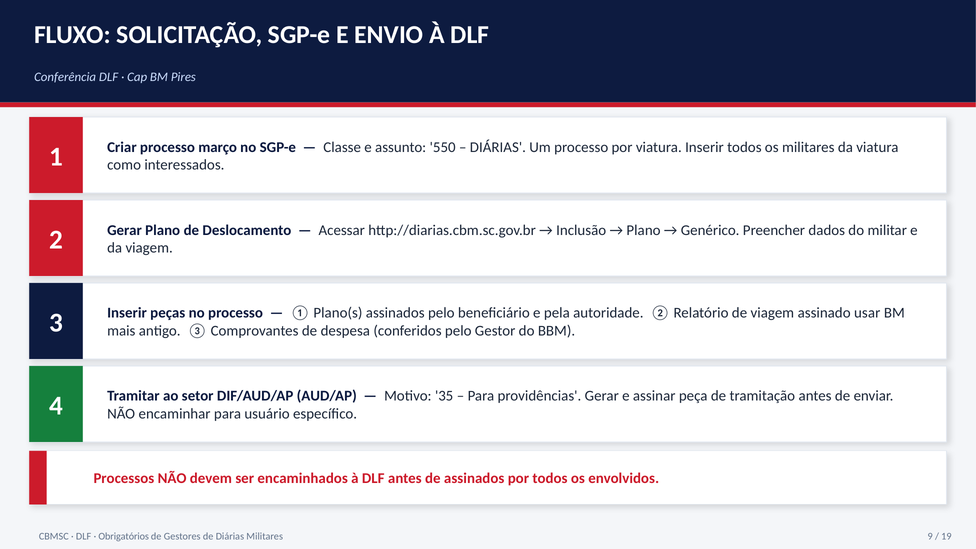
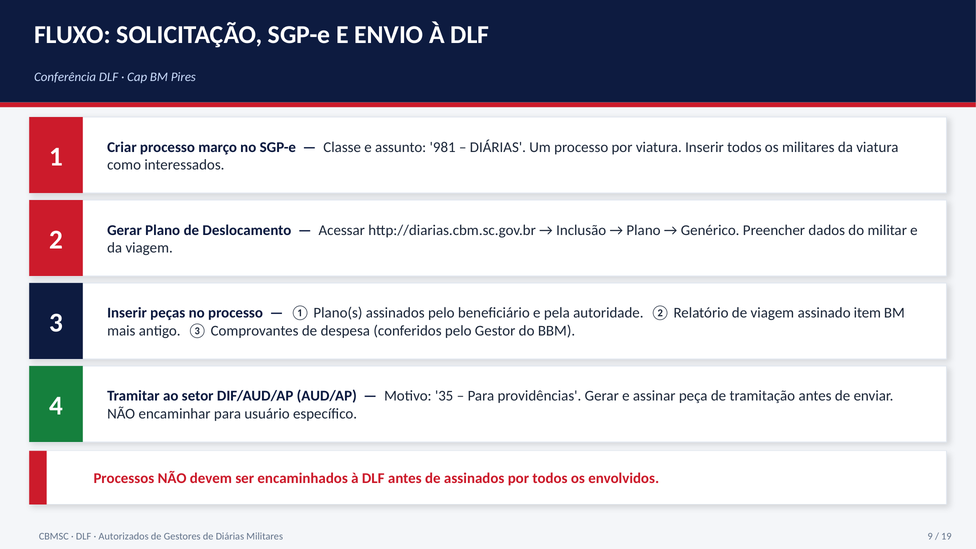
550: 550 -> 981 (443, 147)
usar: usar -> item (867, 313)
Obrigatórios: Obrigatórios -> Autorizados (124, 536)
